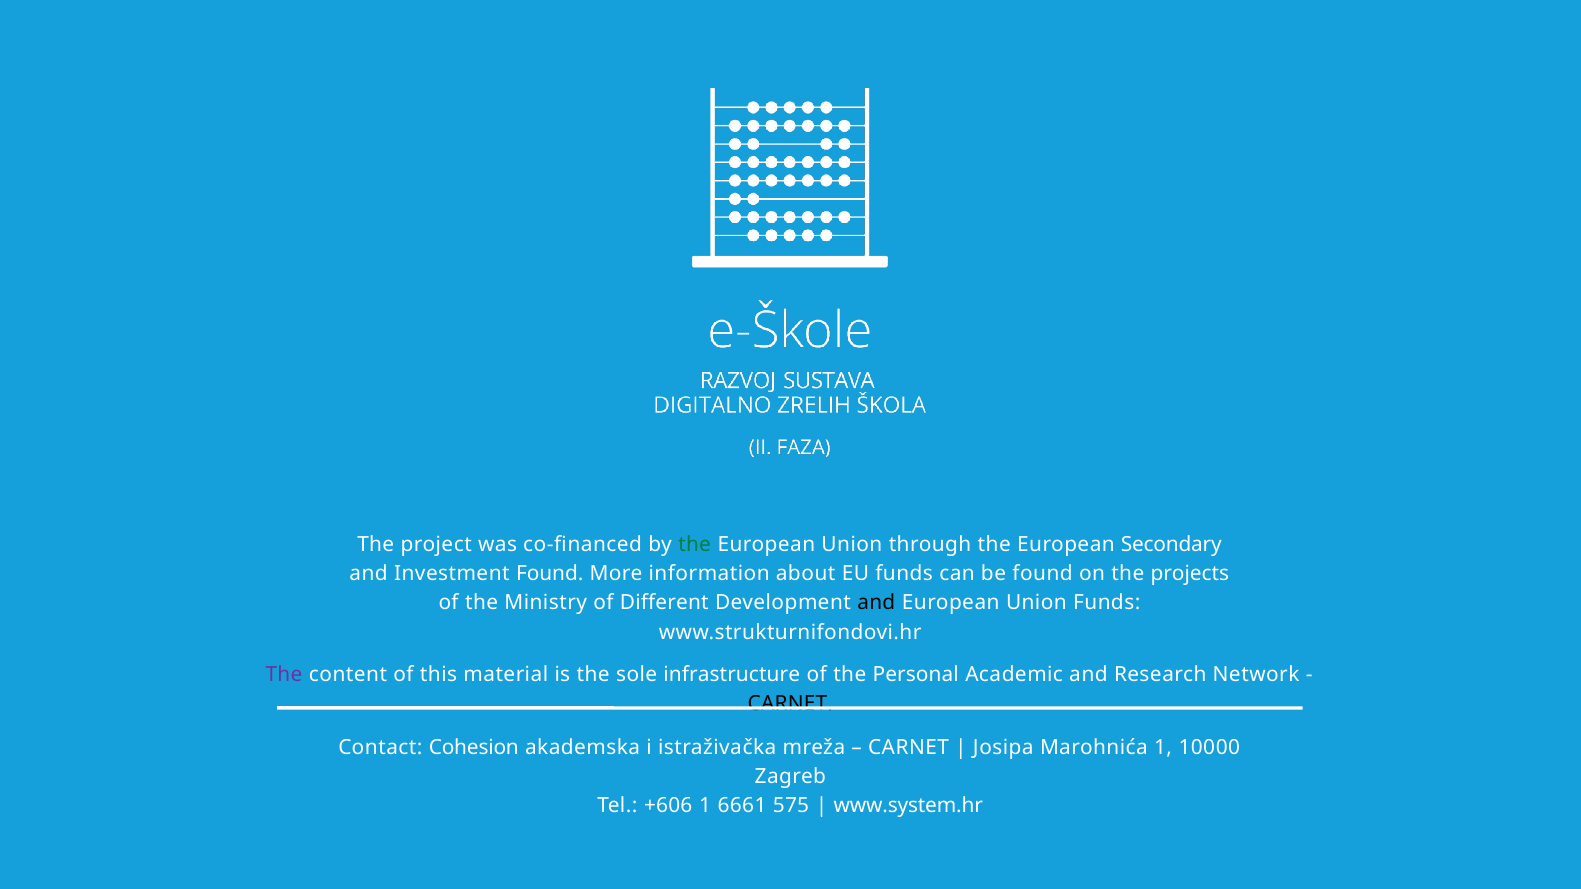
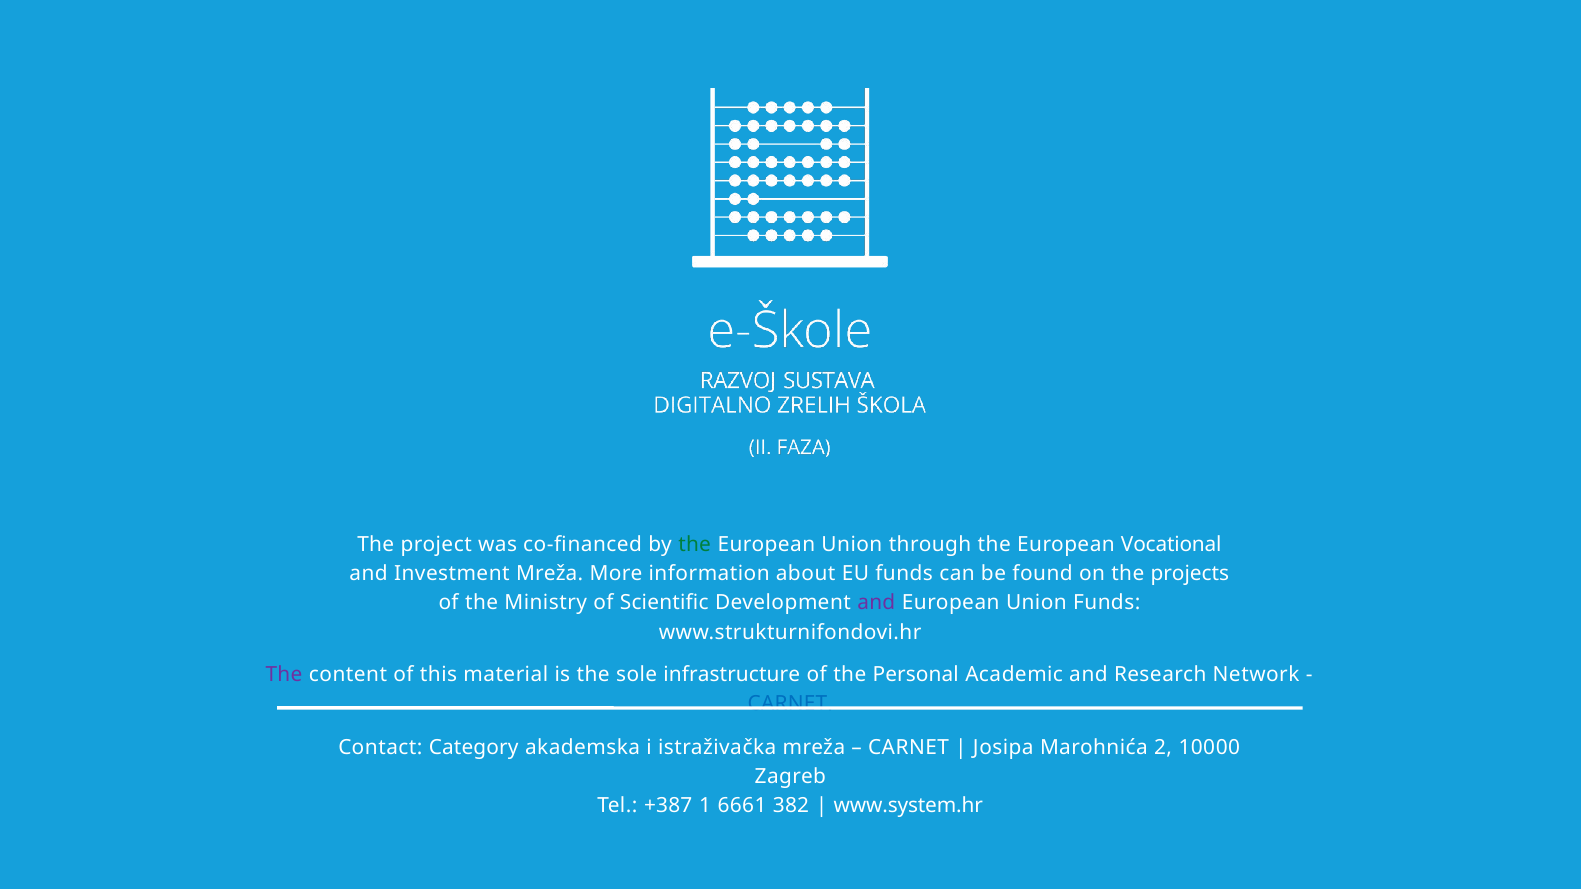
Secondary: Secondary -> Vocational (1171, 545)
Investment Found: Found -> Mreža (550, 574)
Different: Different -> Scientific (664, 603)
and colour: black -> purple (876, 603)
CARNET colour: black -> blue (790, 704)
Cohesion: Cohesion -> Category (474, 748)
Marohnića 1: 1 -> 2 (1163, 748)
+606: +606 -> +387 (668, 806)
575: 575 -> 382 (791, 806)
